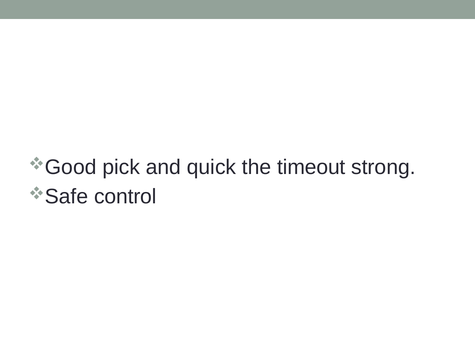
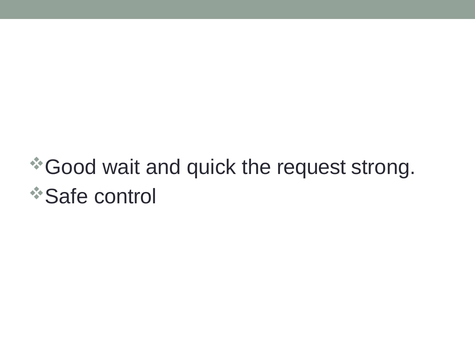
pick: pick -> wait (121, 167)
timeout: timeout -> request (311, 167)
